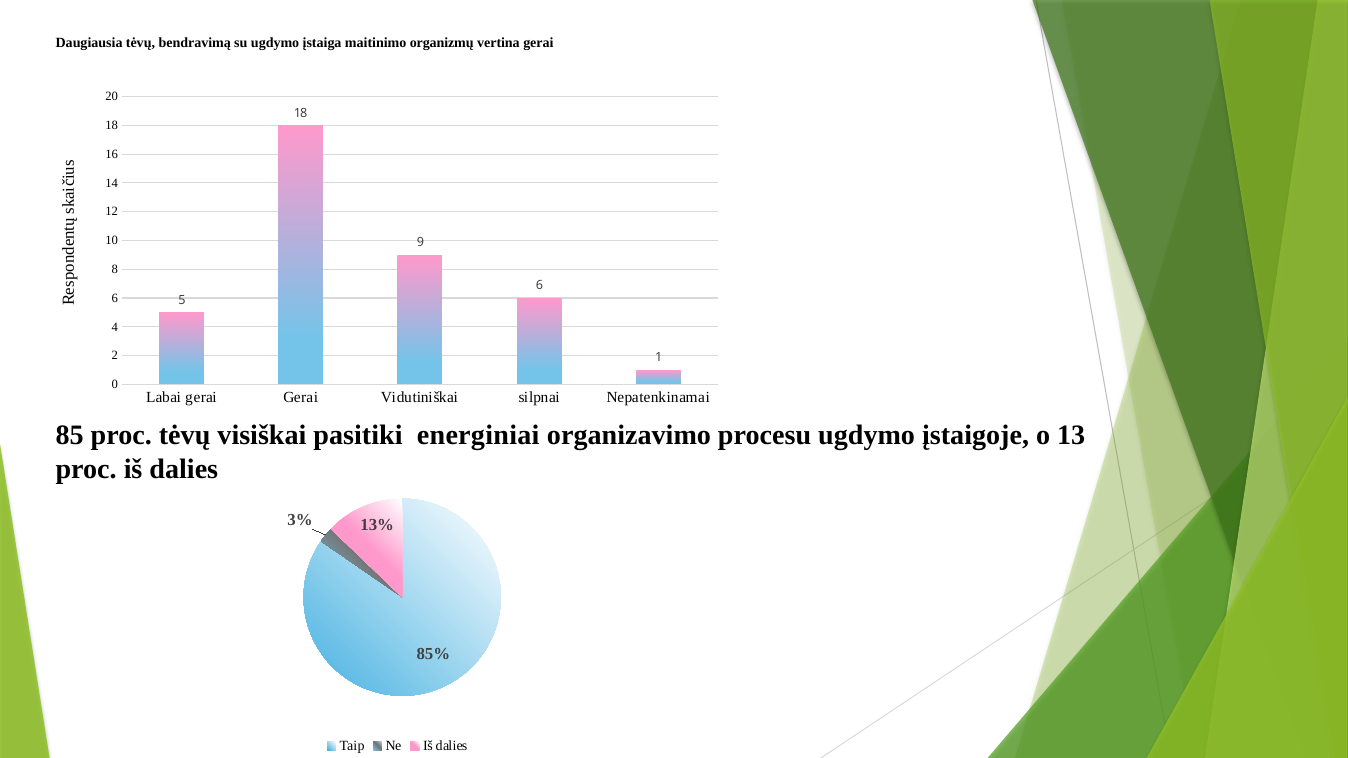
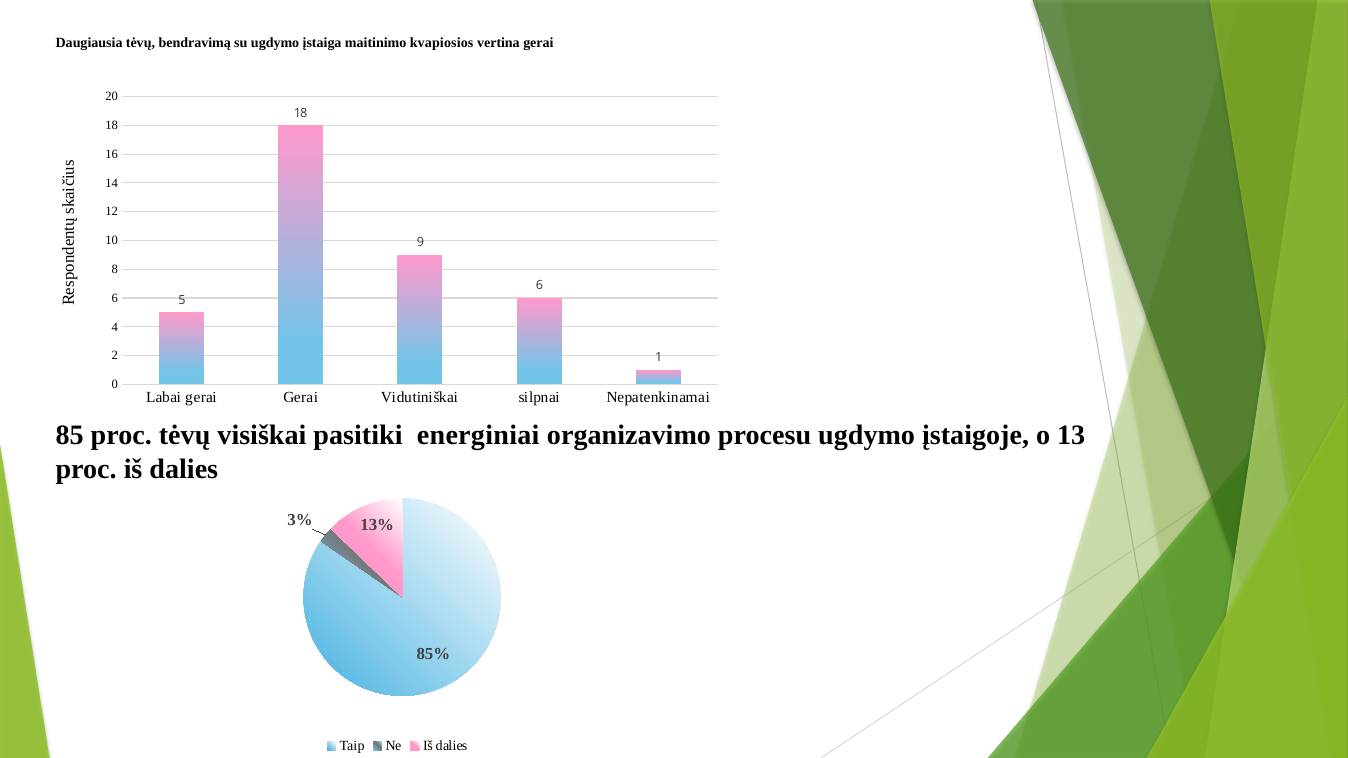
organizmų: organizmų -> kvapiosios (442, 43)
